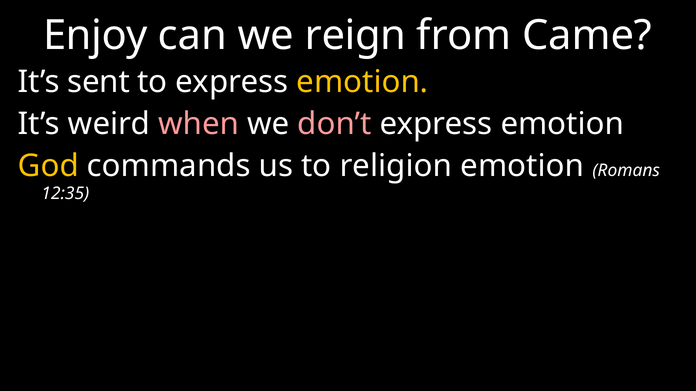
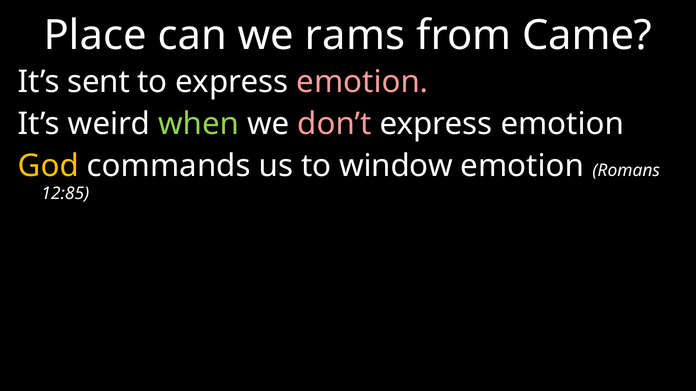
Enjoy: Enjoy -> Place (95, 36)
reign: reign -> rams (355, 36)
emotion colour: yellow -> pink (362, 82)
when colour: pink -> light green (199, 124)
religion: religion -> window (396, 166)
12:35: 12:35 -> 12:85 (65, 194)
